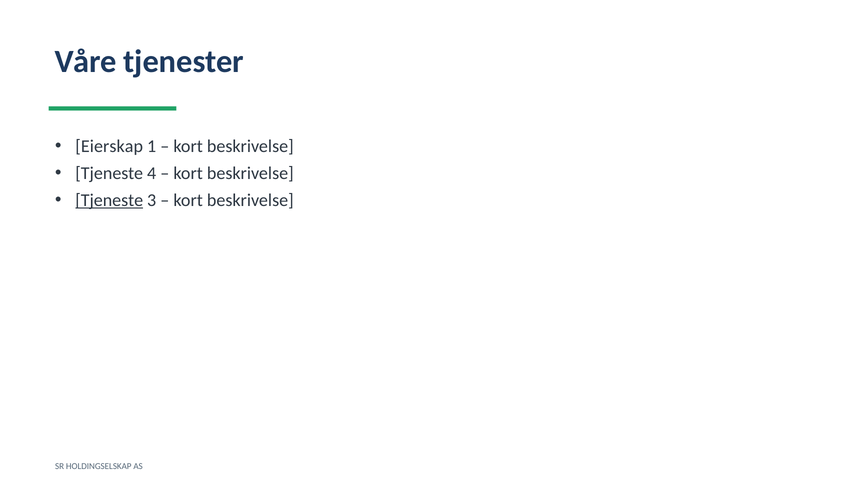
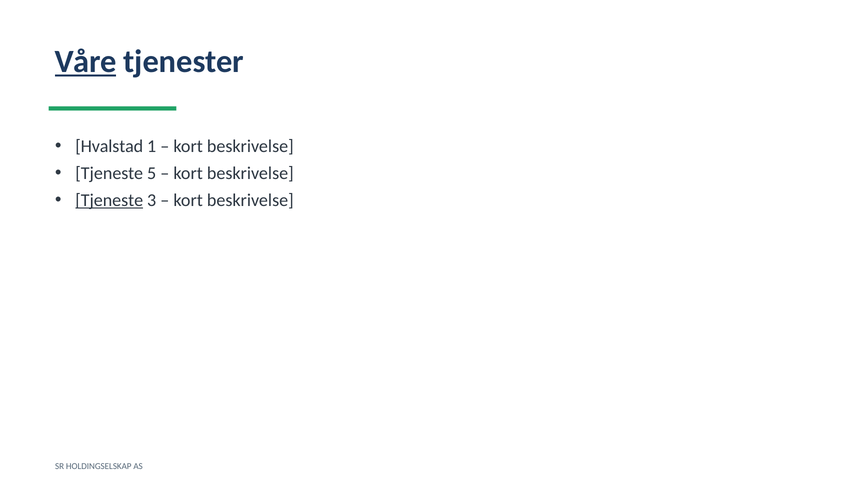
Våre underline: none -> present (86, 62)
Eierskap: Eierskap -> Hvalstad (109, 147)
4: 4 -> 5 (152, 174)
